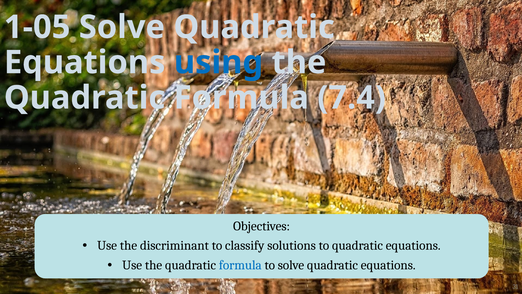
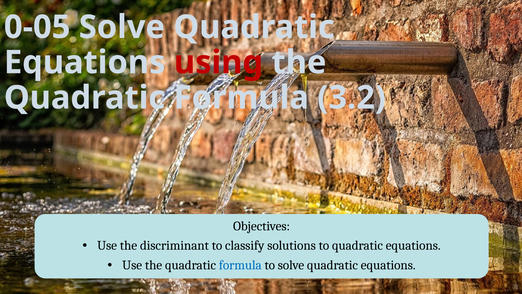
1-05: 1-05 -> 0-05 (37, 27)
using colour: blue -> red (218, 62)
7.4: 7.4 -> 3.2 (352, 98)
